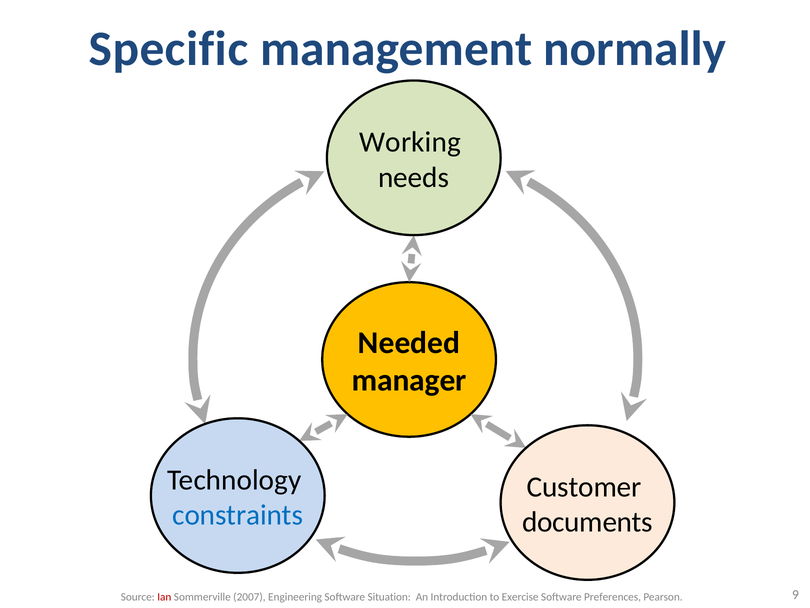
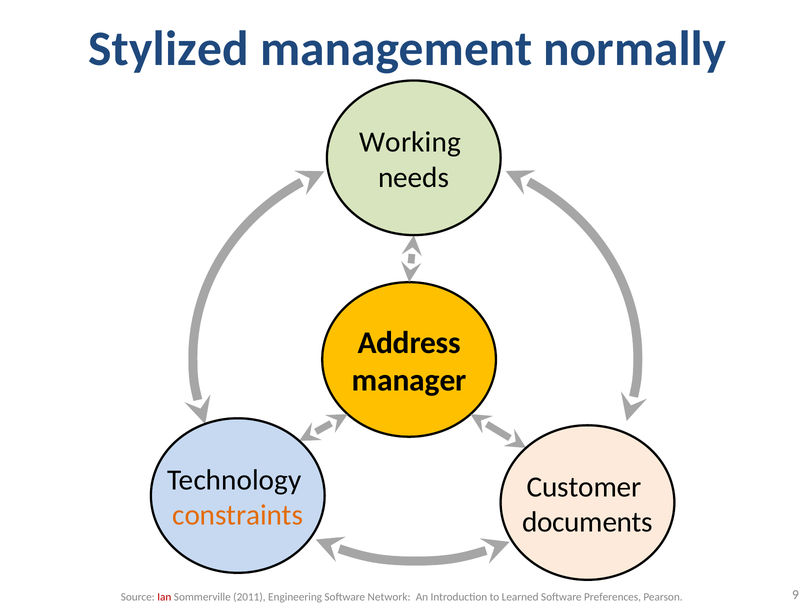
Specific: Specific -> Stylized (169, 49)
Needed: Needed -> Address (409, 342)
constraints colour: blue -> orange (238, 515)
2007: 2007 -> 2011 (249, 597)
Situation: Situation -> Network (389, 597)
Exercise: Exercise -> Learned (520, 597)
